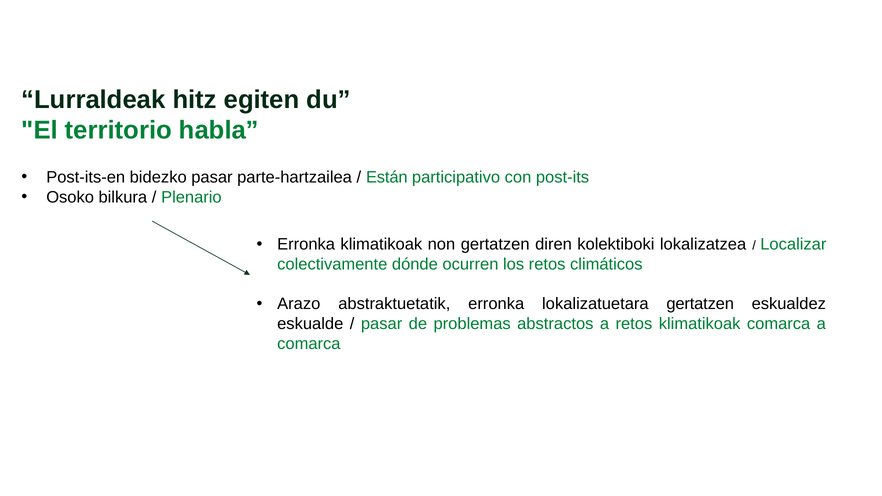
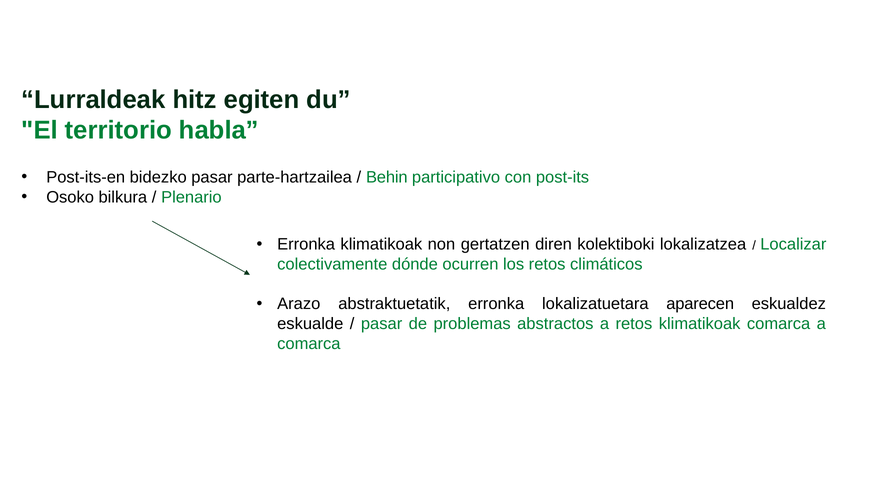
Están: Están -> Behin (387, 177)
lokalizatuetara gertatzen: gertatzen -> aparecen (700, 304)
